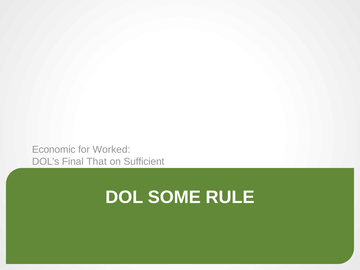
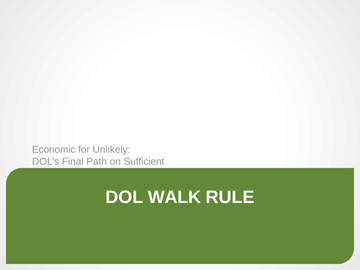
Worked: Worked -> Unlikely (112, 150)
That: That -> Path (97, 162)
SOME: SOME -> WALK (175, 197)
